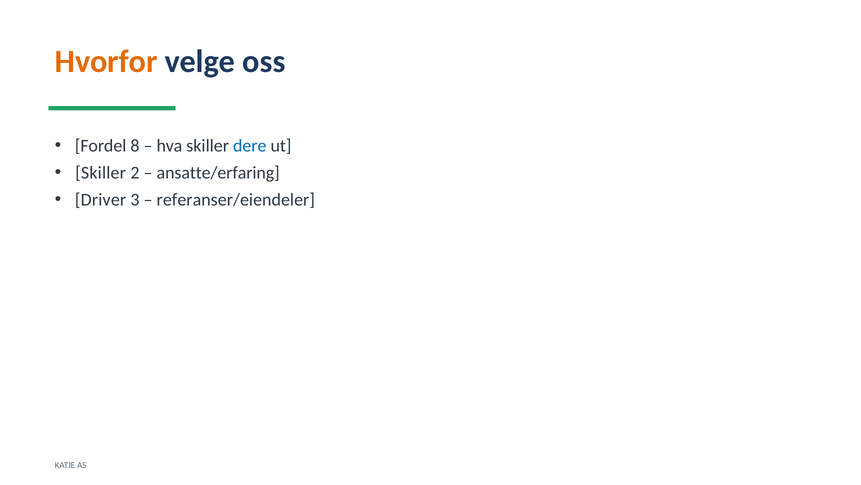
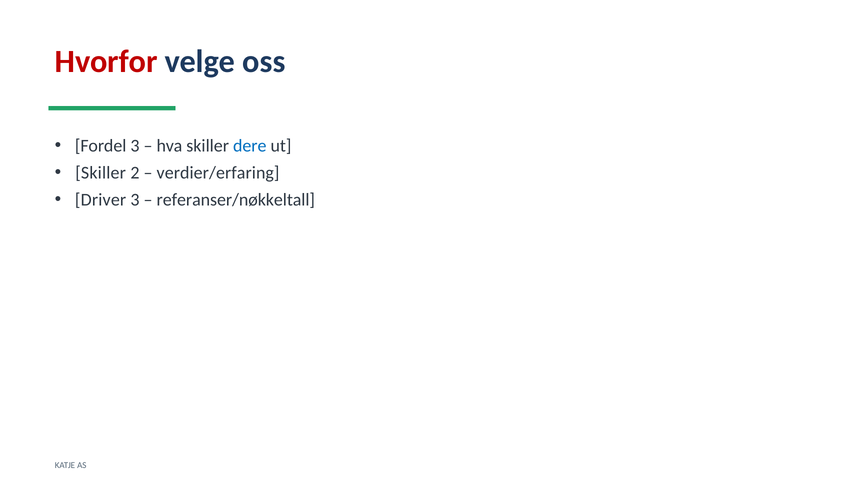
Hvorfor colour: orange -> red (106, 61)
Fordel 8: 8 -> 3 (135, 146)
ansatte/erfaring: ansatte/erfaring -> verdier/erfaring (218, 173)
referanser/eiendeler: referanser/eiendeler -> referanser/nøkkeltall (236, 200)
